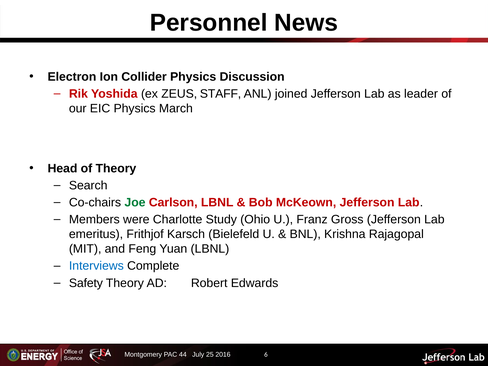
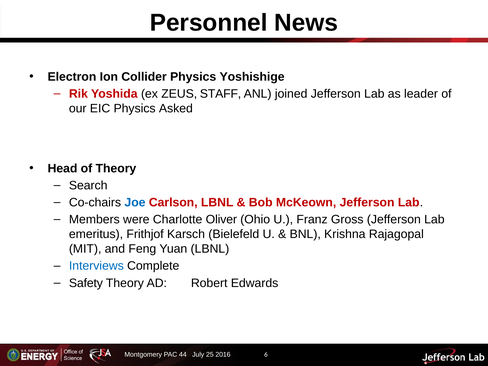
Discussion: Discussion -> Yoshishige (252, 77)
March: March -> Asked (176, 108)
Joe colour: green -> blue (135, 203)
Study: Study -> Oliver (221, 220)
